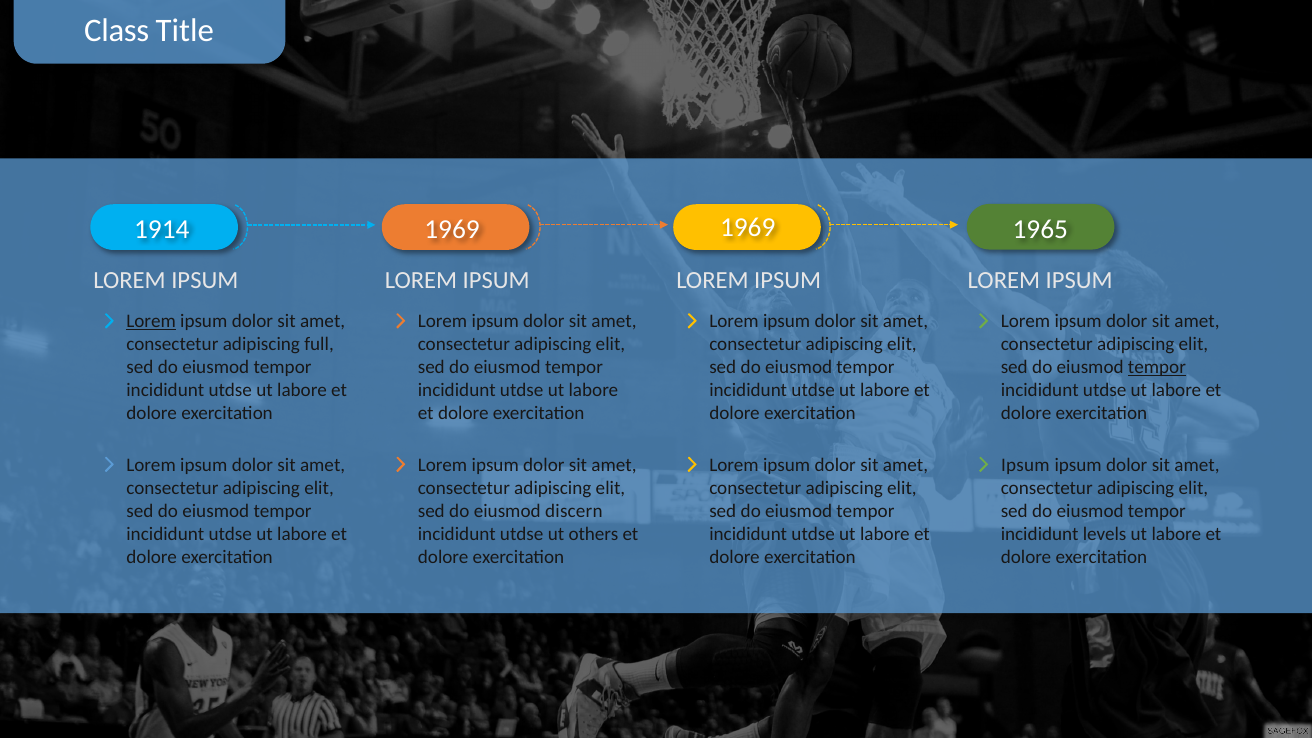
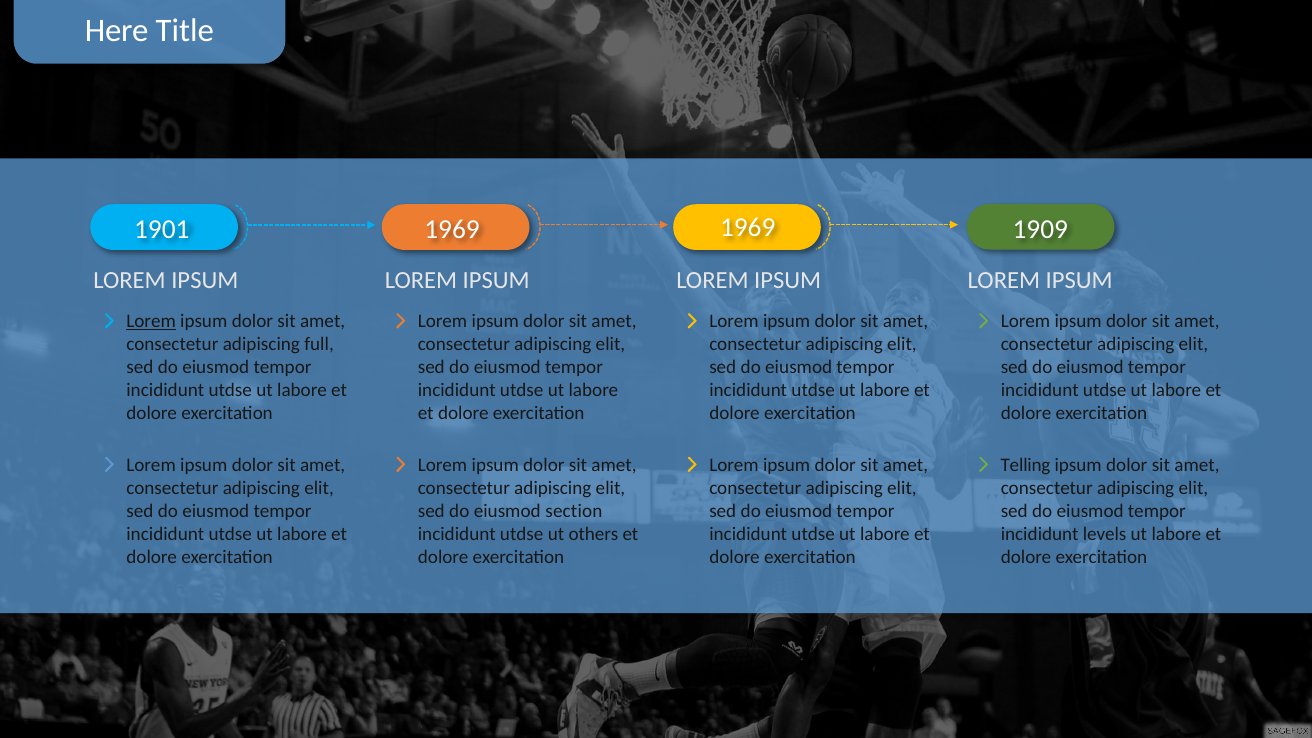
Class: Class -> Here (117, 31)
1914: 1914 -> 1901 (162, 229)
1965: 1965 -> 1909 (1040, 229)
tempor underline: present -> none (1157, 367)
Ipsum: Ipsum -> Telling (1026, 465)
discern: discern -> section (574, 511)
